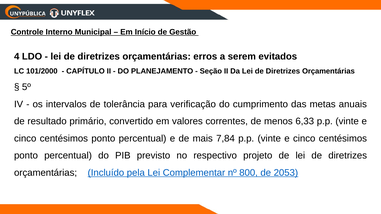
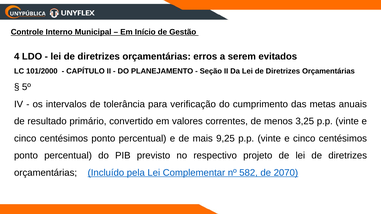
6,33: 6,33 -> 3,25 (305, 122)
7,84: 7,84 -> 9,25 (226, 139)
800: 800 -> 582 (249, 173)
2053: 2053 -> 2070 (286, 173)
